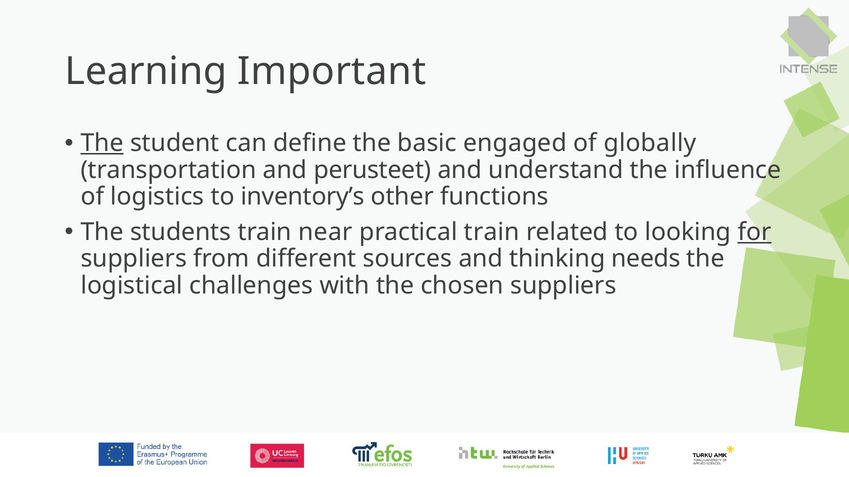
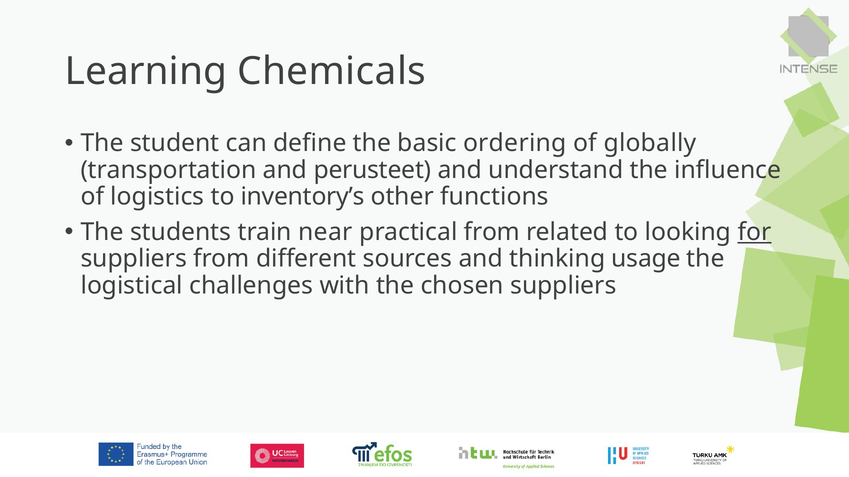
Important: Important -> Chemicals (332, 71)
The underline: present -> none (102, 143)
engaged: engaged -> ordering (515, 143)
practical train: train -> from (492, 232)
needs: needs -> usage (646, 259)
